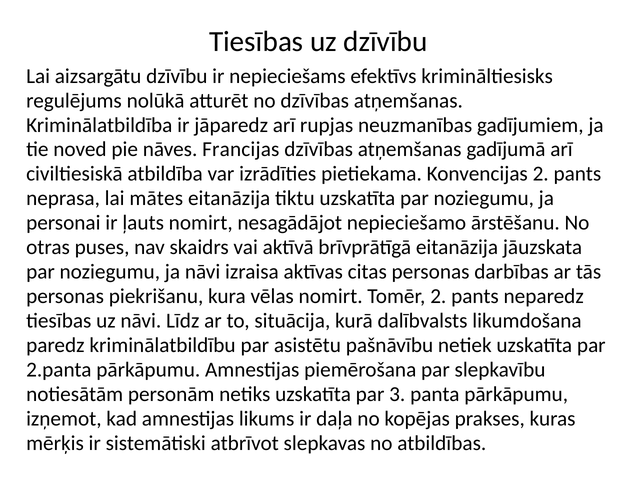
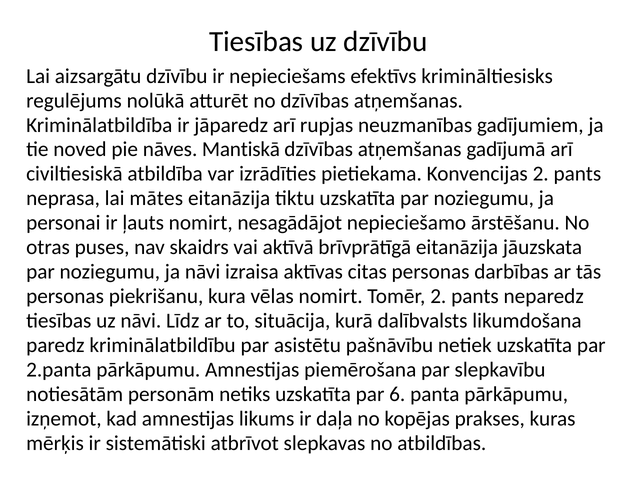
Francijas: Francijas -> Mantiskā (241, 149)
3: 3 -> 6 (397, 394)
